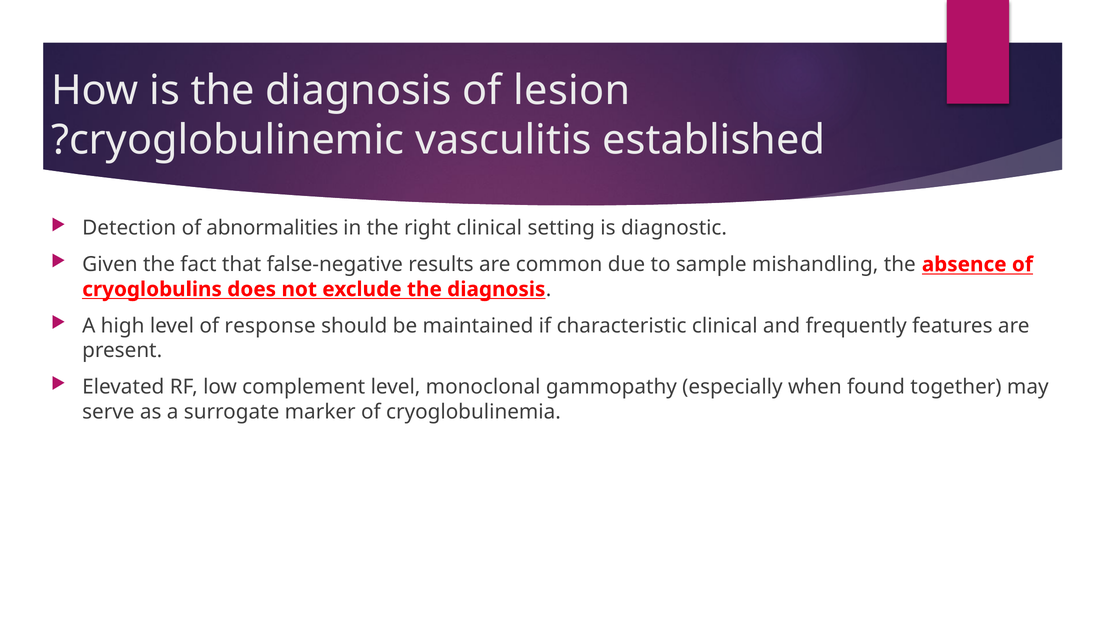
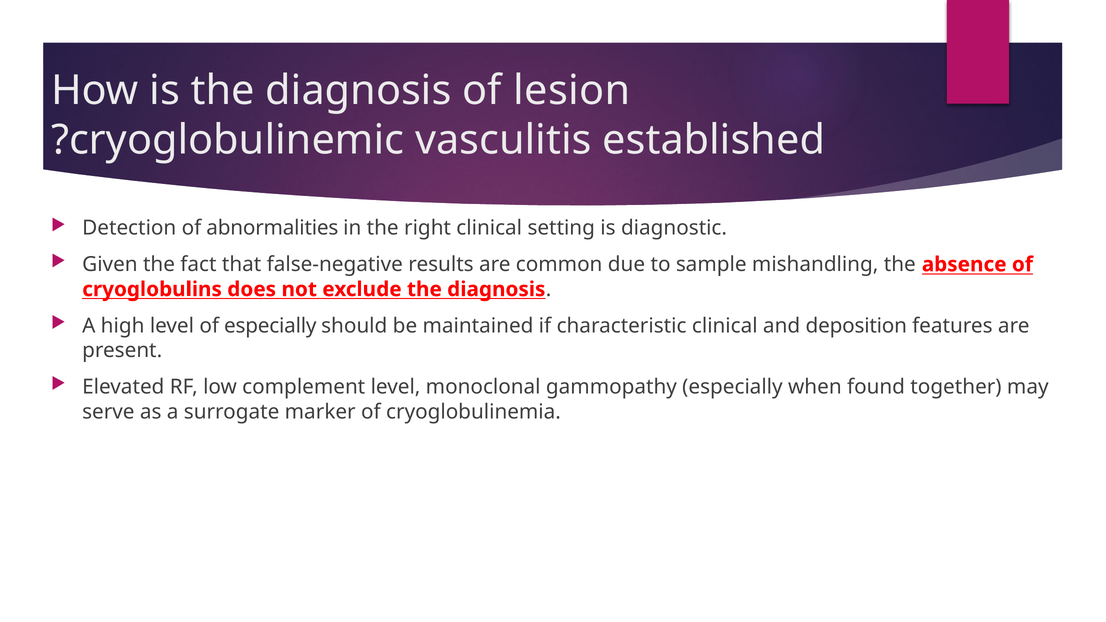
of response: response -> especially (270, 326)
frequently: frequently -> deposition (856, 326)
